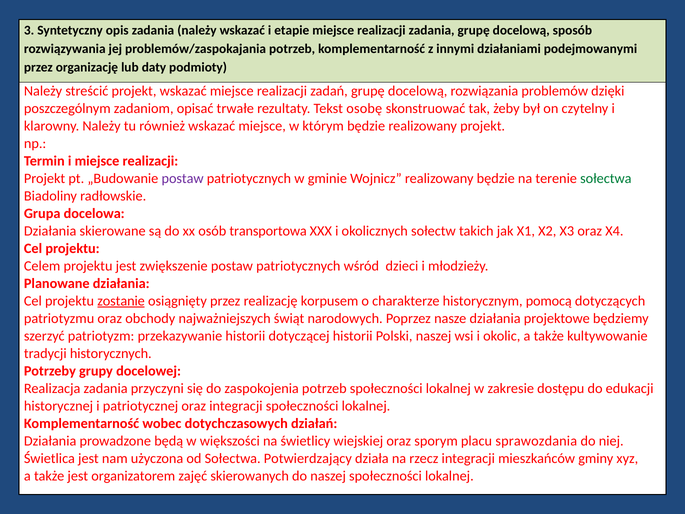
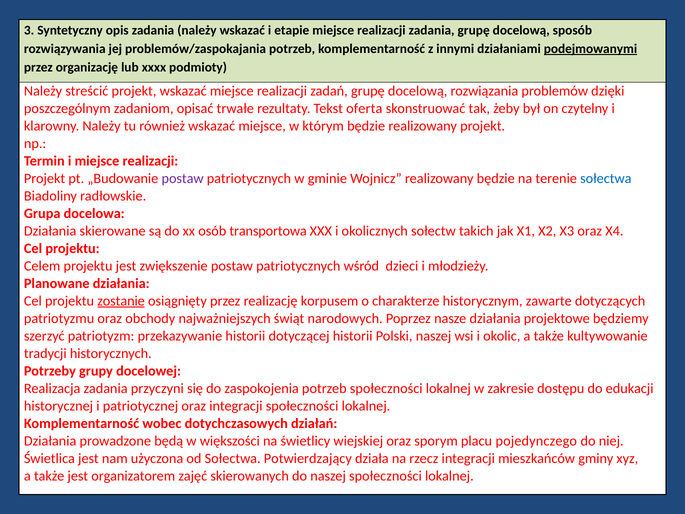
podejmowanymi underline: none -> present (590, 49)
daty: daty -> xxxx (154, 68)
osobę: osobę -> oferta (364, 109)
sołectwa colour: green -> blue (606, 179)
pomocą: pomocą -> zawarte (549, 301)
sprawozdania: sprawozdania -> pojedynczego (536, 441)
